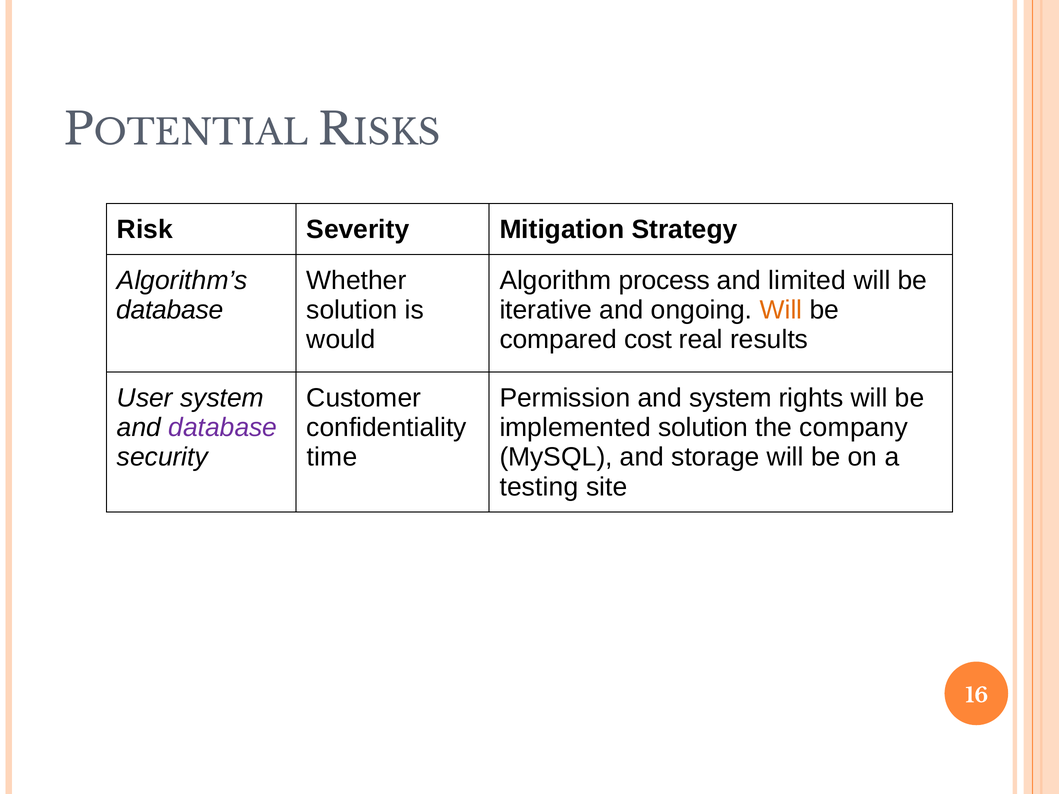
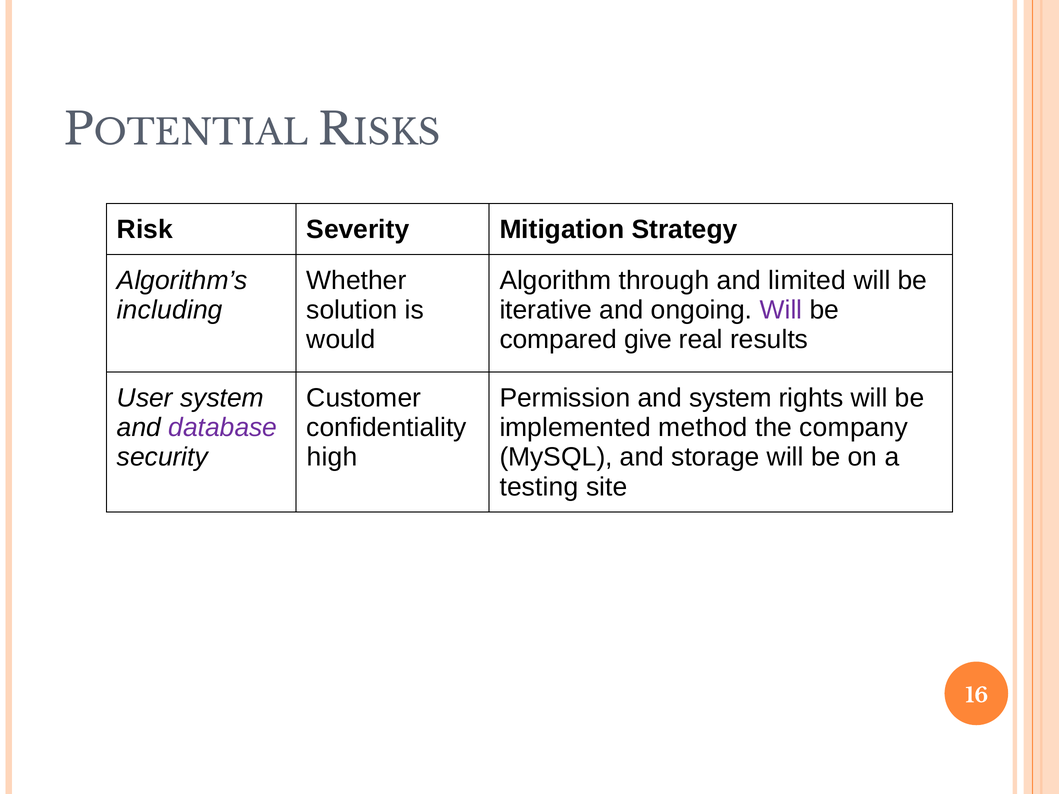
process: process -> through (664, 280)
database: database -> including (170, 310)
Will colour: orange -> purple (781, 310)
cost: cost -> give (648, 340)
implemented solution: solution -> method (703, 428)
time: time -> high (332, 457)
